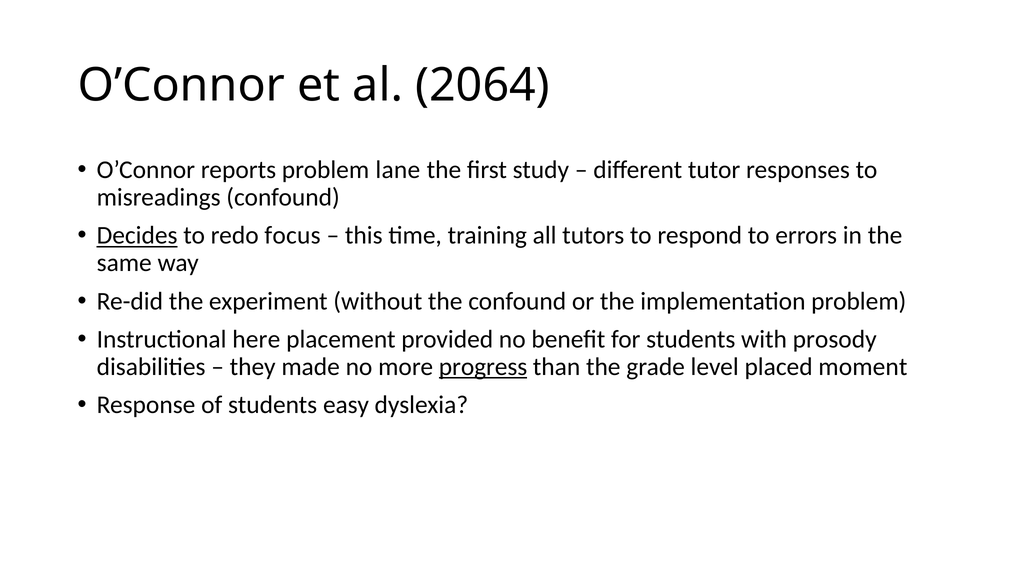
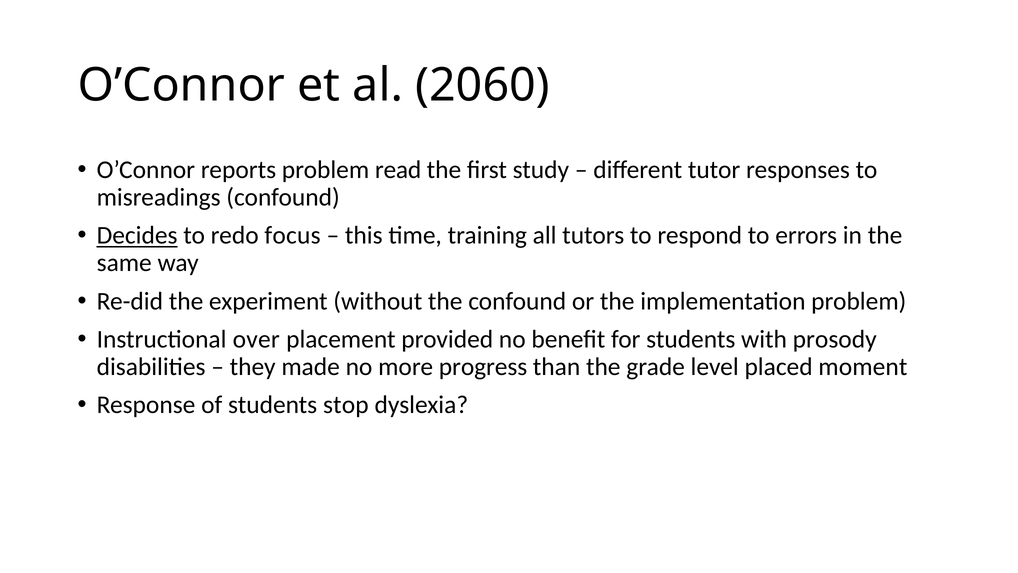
2064: 2064 -> 2060 (483, 86)
lane: lane -> read (398, 170)
here: here -> over (256, 339)
progress underline: present -> none (483, 367)
easy: easy -> stop (346, 405)
